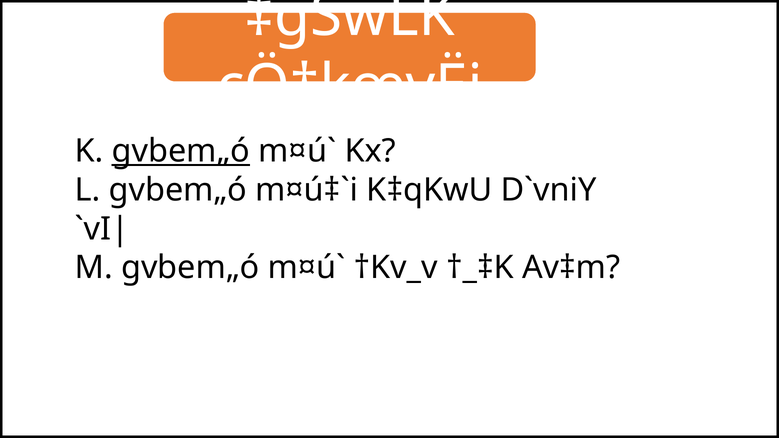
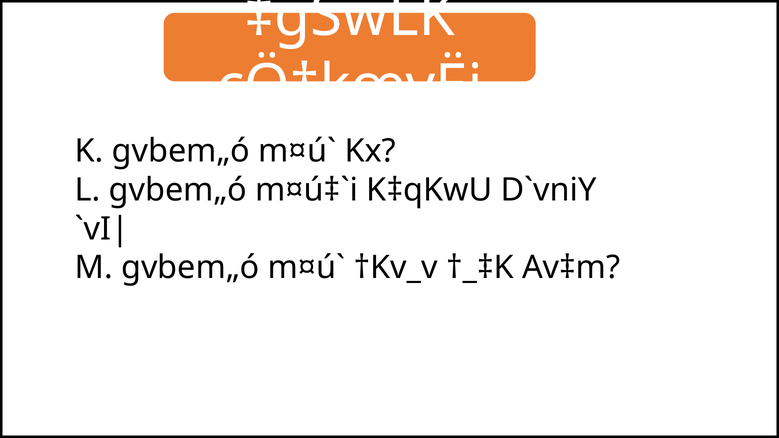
gvbem„ó underline: present -> none (181, 151)
